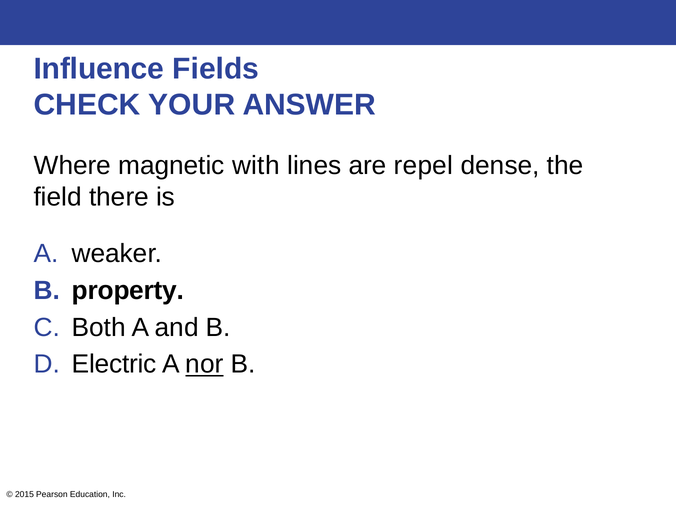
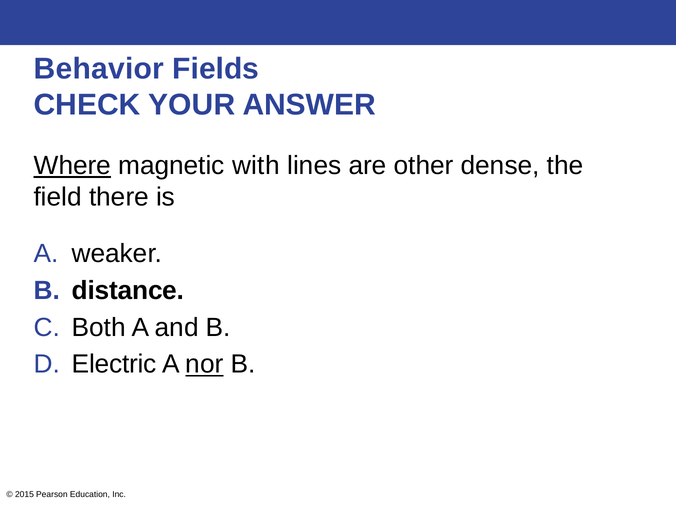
Influence: Influence -> Behavior (99, 69)
Where underline: none -> present (72, 166)
repel: repel -> other (424, 166)
property: property -> distance (128, 291)
